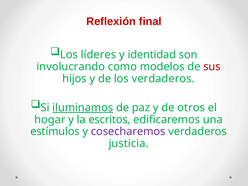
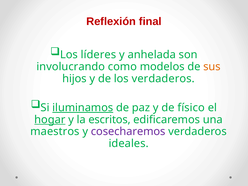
identidad: identidad -> anhelada (152, 55)
sus colour: red -> orange (212, 67)
otros: otros -> físico (191, 108)
hogar underline: none -> present (50, 120)
estímulos: estímulos -> maestros (55, 132)
justicia: justicia -> ideales (129, 143)
